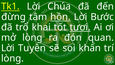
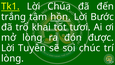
đừng: đừng -> trắng (14, 17)
tươi underline: present -> none (80, 27)
quan: quan -> được (101, 37)
khẩn: khẩn -> chúc (90, 48)
